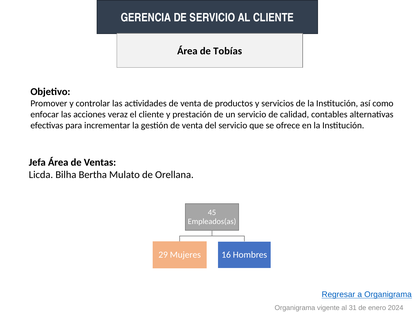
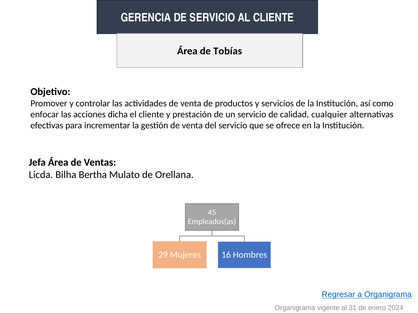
veraz: veraz -> dicha (118, 115)
contables: contables -> cualquier (329, 115)
